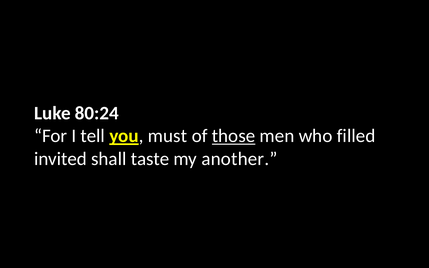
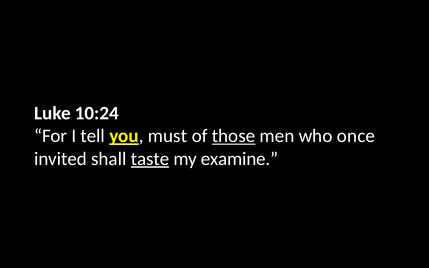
80:24: 80:24 -> 10:24 (97, 113)
filled: filled -> once (356, 136)
taste underline: none -> present (150, 159)
another: another -> examine (240, 159)
